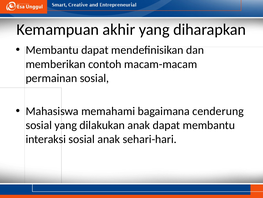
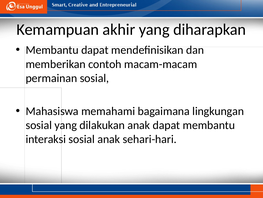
cenderung: cenderung -> lingkungan (218, 111)
